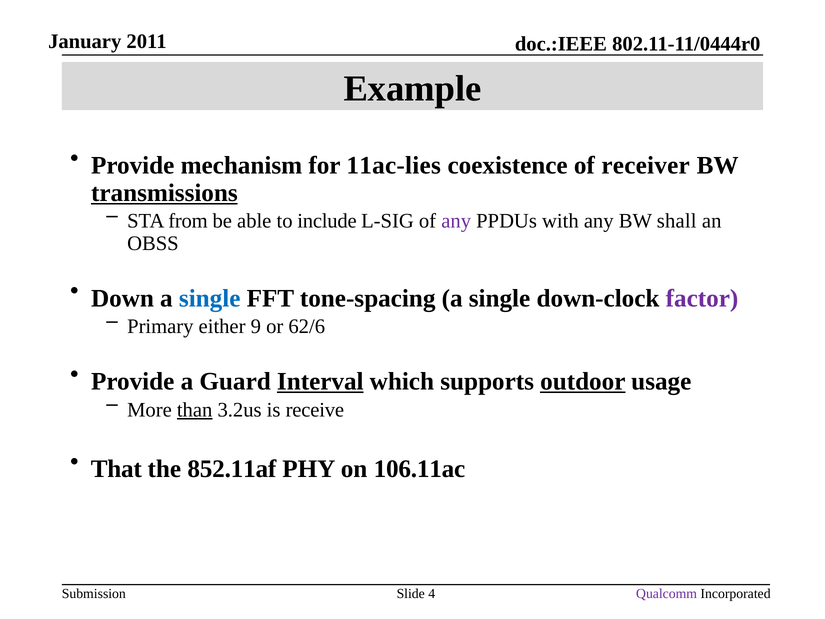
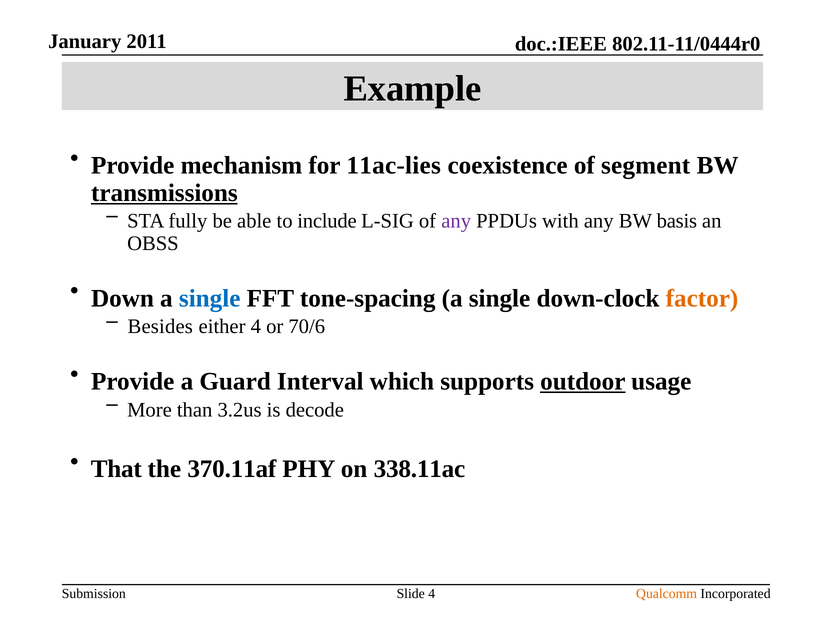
receiver: receiver -> segment (646, 165)
from: from -> fully (188, 221)
shall: shall -> basis (677, 221)
factor colour: purple -> orange (702, 298)
Primary: Primary -> Besides (160, 326)
either 9: 9 -> 4 (256, 326)
62/6: 62/6 -> 70/6 (307, 326)
Interval underline: present -> none (320, 381)
than underline: present -> none (195, 410)
receive: receive -> decode (315, 410)
852.11af: 852.11af -> 370.11af (232, 469)
106.11ac: 106.11ac -> 338.11ac (419, 469)
Qualcomm colour: purple -> orange (667, 593)
